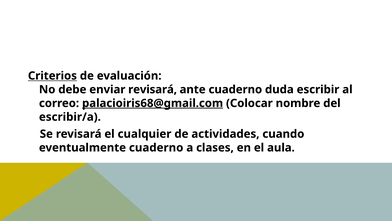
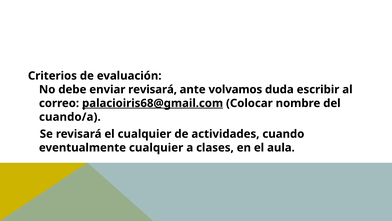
Criterios underline: present -> none (52, 76)
ante cuaderno: cuaderno -> volvamos (235, 89)
escribir/a: escribir/a -> cuando/a (70, 117)
eventualmente cuaderno: cuaderno -> cualquier (156, 147)
